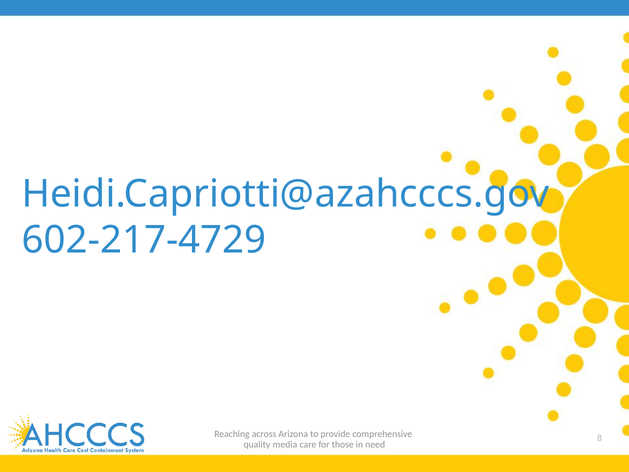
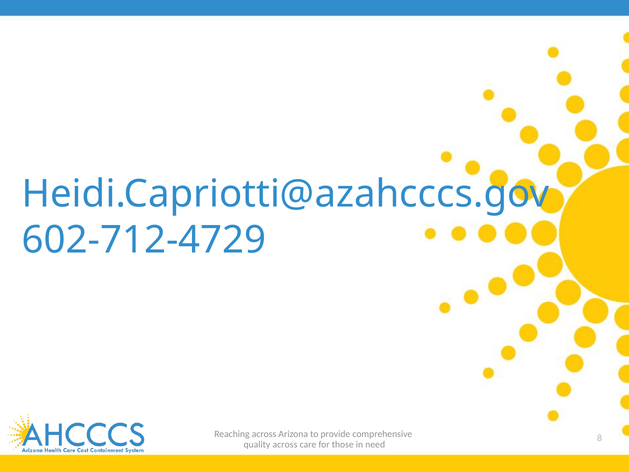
602-217-4729: 602-217-4729 -> 602-712-4729 (144, 240)
quality media: media -> across (285, 444)
